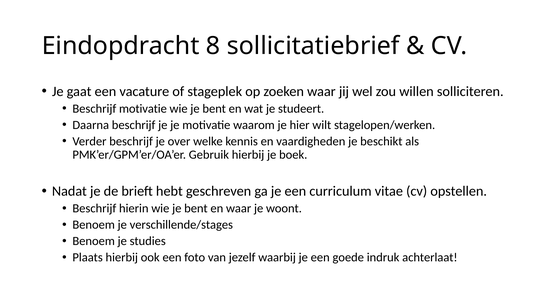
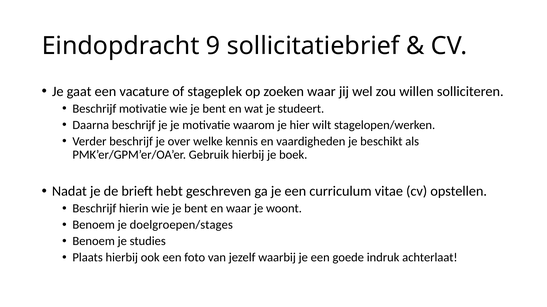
8: 8 -> 9 (213, 46)
verschillende/stages: verschillende/stages -> doelgroepen/stages (181, 225)
